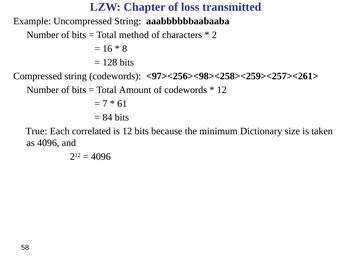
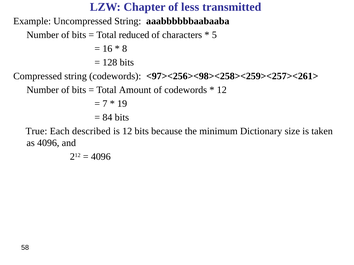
loss: loss -> less (190, 7)
method: method -> reduced (134, 35)
2: 2 -> 5 (214, 35)
61: 61 -> 19 (122, 104)
correlated: correlated -> described (91, 131)
